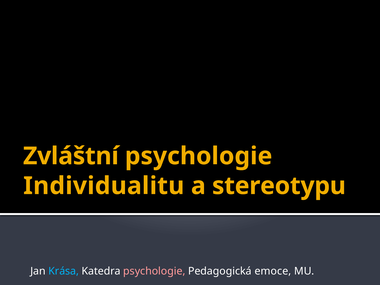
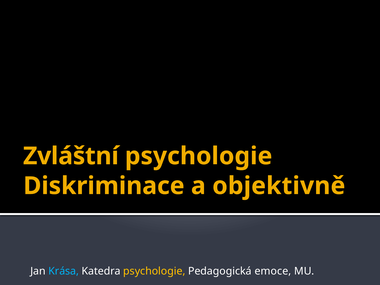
Individualitu: Individualitu -> Diskriminace (104, 186)
stereotypu: stereotypu -> objektivně (279, 186)
psychologie colour: pink -> yellow (154, 271)
